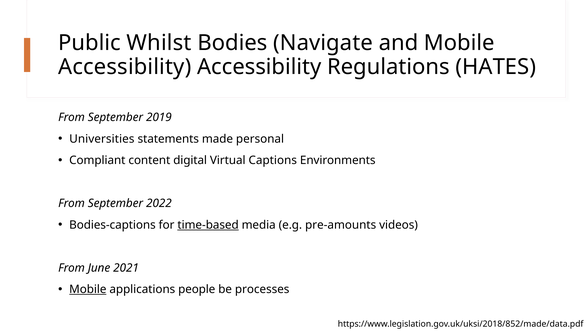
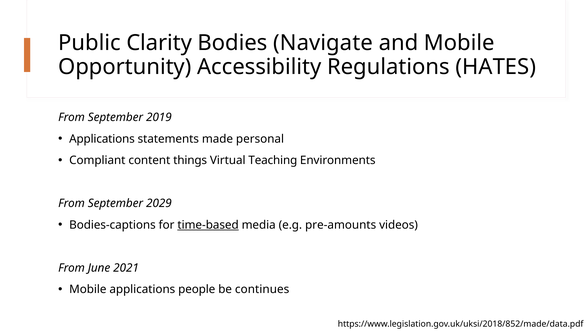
Whilst: Whilst -> Clarity (159, 43)
Accessibility: Accessibility -> Opportunity (125, 67)
Universities: Universities -> Applications (102, 139)
digital: digital -> things (190, 160)
Captions: Captions -> Teaching (273, 160)
2022: 2022 -> 2029 (159, 203)
Mobile underline: present -> none (88, 289)
processes: processes -> continues (262, 289)
